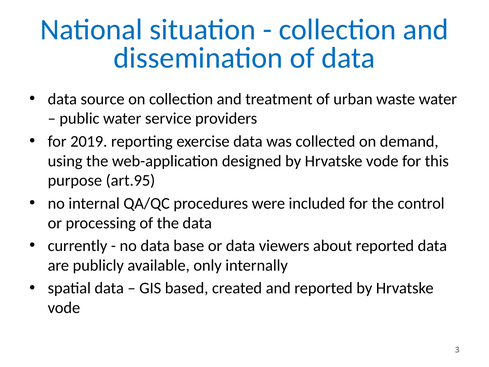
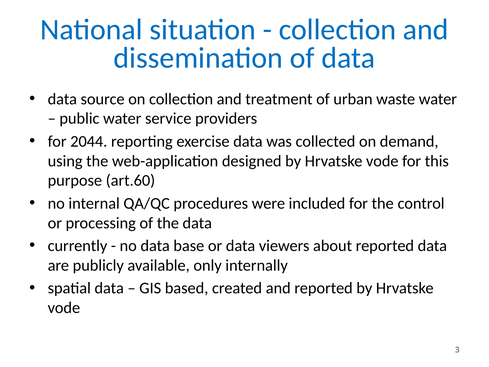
2019: 2019 -> 2044 (89, 141)
art.95: art.95 -> art.60 (130, 180)
